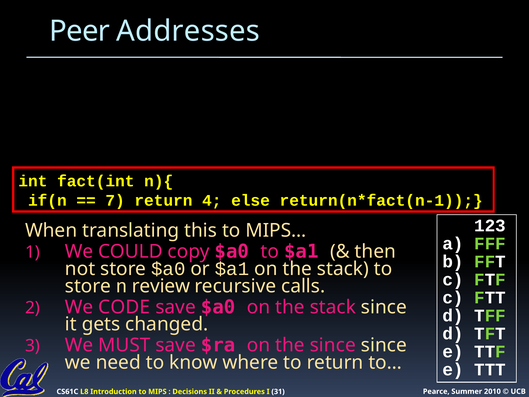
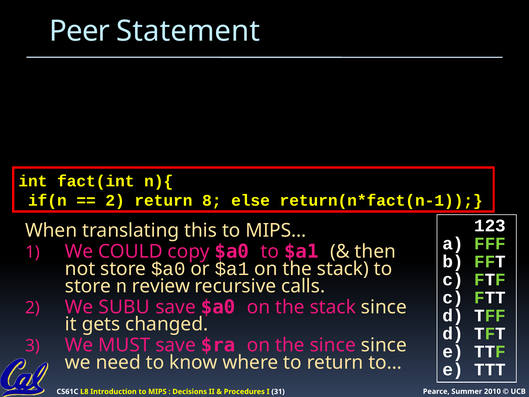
Addresses: Addresses -> Statement (188, 31)
7: 7 -> 2 (115, 200)
4: 4 -> 8 (212, 200)
CODE: CODE -> SUBU (124, 307)
